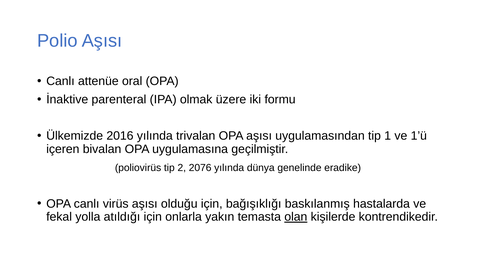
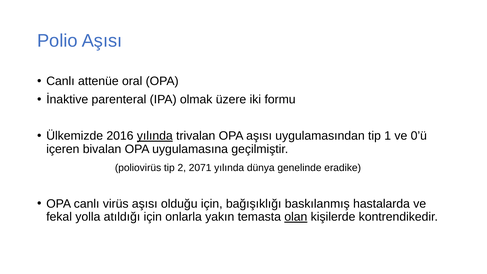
yılında underline: none -> present (155, 136)
1’ü: 1’ü -> 0’ü (419, 136)
2076: 2076 -> 2071 (200, 168)
